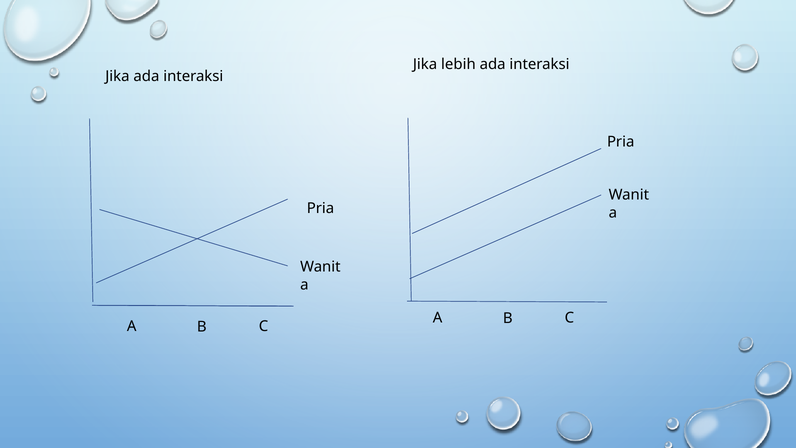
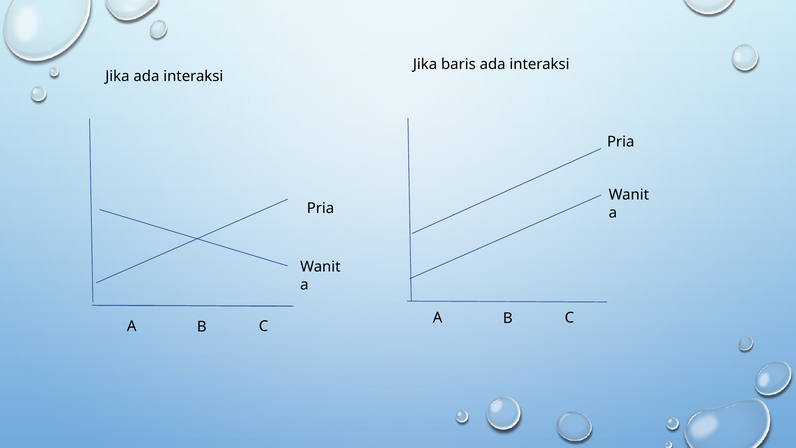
lebih: lebih -> baris (458, 64)
